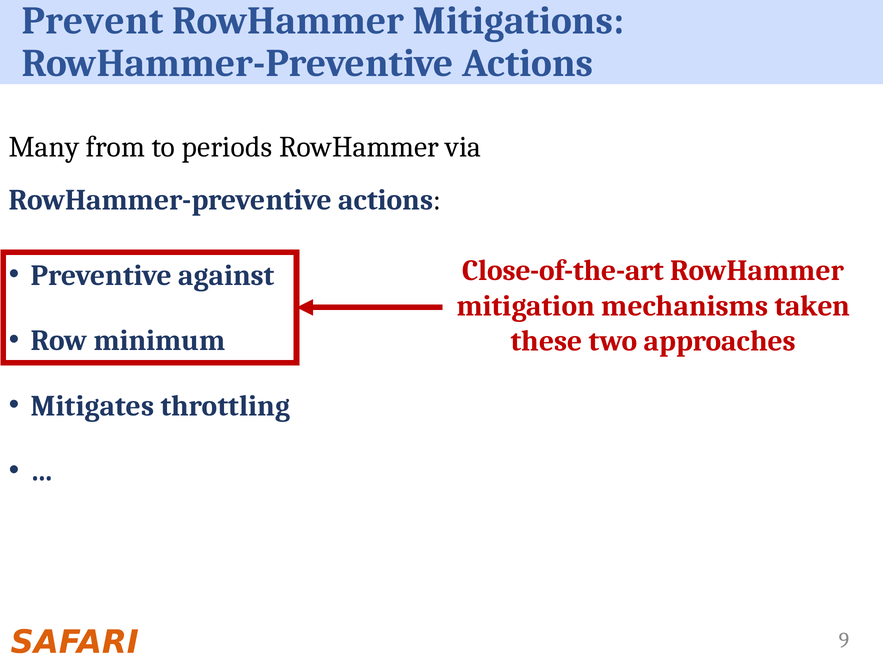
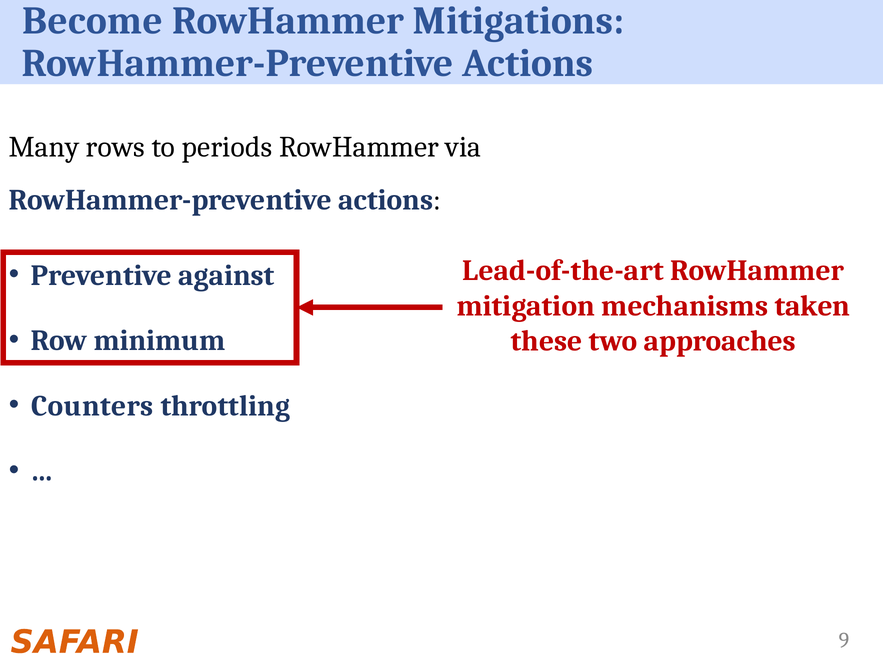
Prevent: Prevent -> Become (93, 21)
from: from -> rows (115, 147)
Close-of-the-art: Close-of-the-art -> Lead-of-the-art (563, 271)
Mitigates: Mitigates -> Counters (92, 406)
